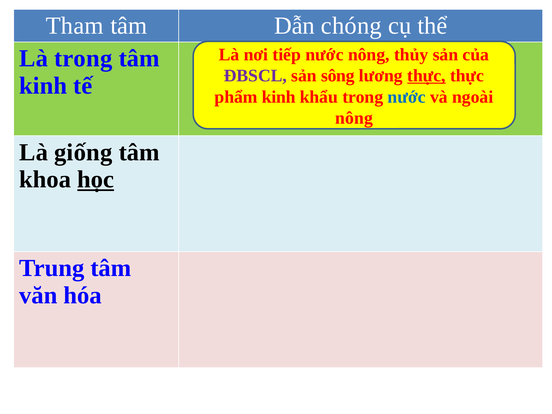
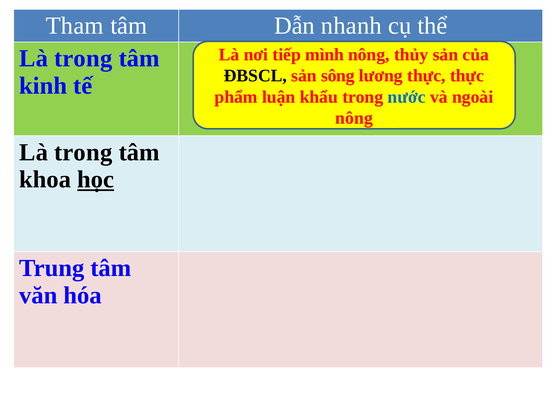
chóng: chóng -> nhanh (351, 26)
tiếp nước: nước -> mình (325, 55)
ĐBSCL colour: purple -> black (255, 76)
thực underline: present -> none (426, 76)
phẩm kinh: kinh -> luận (279, 97)
giống: giống -> trong (83, 152)
